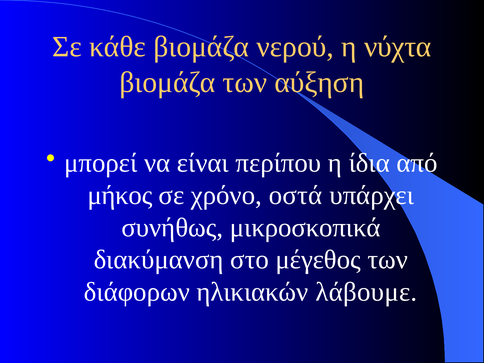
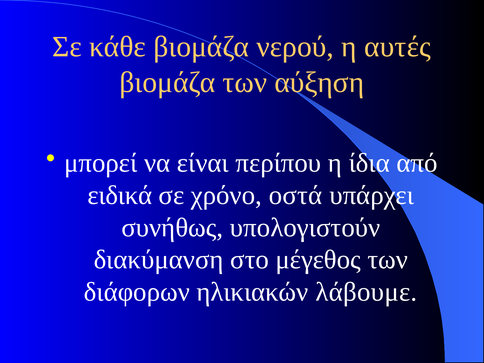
νύχτα: νύχτα -> αυτές (398, 47)
μήκος: μήκος -> ειδικά (120, 195)
μικροσκοπικά: μικροσκοπικά -> υπολογιστούν (305, 227)
